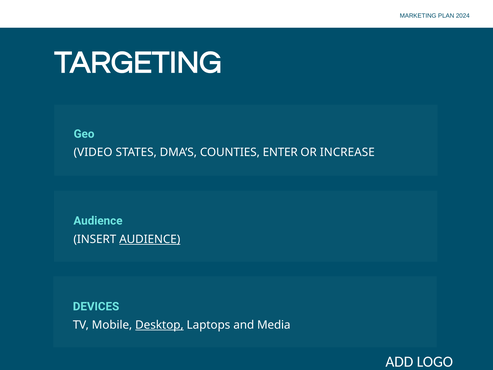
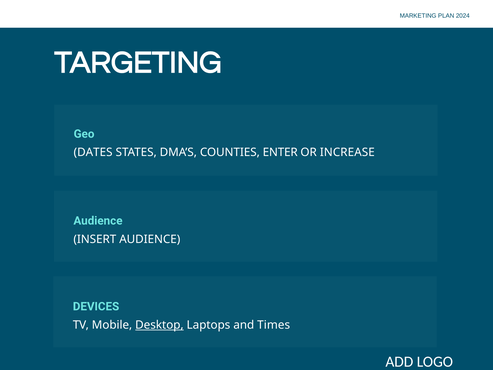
VIDEO: VIDEO -> DATES (93, 152)
AUDIENCE underline: present -> none (150, 239)
Media: Media -> Times (274, 325)
